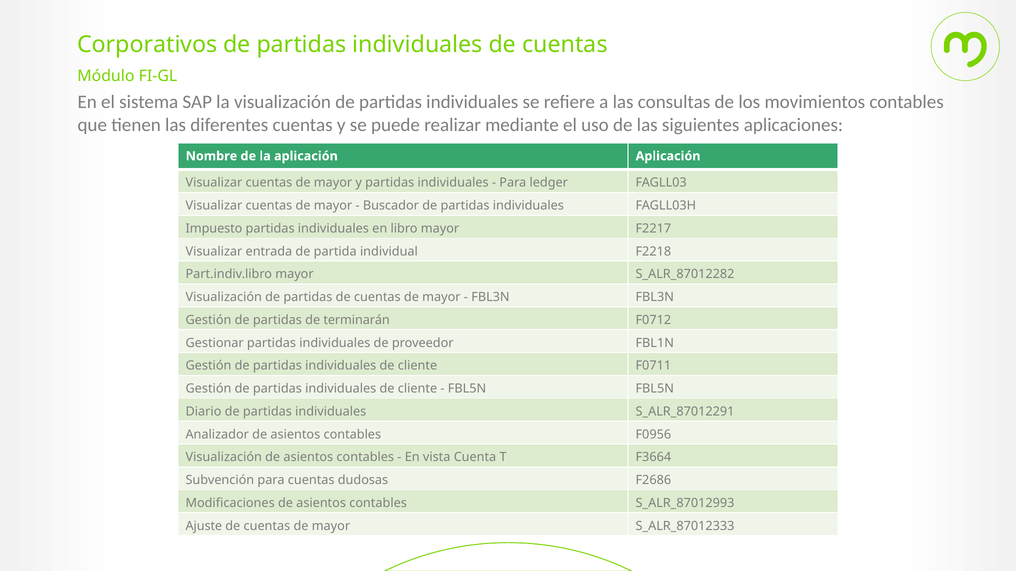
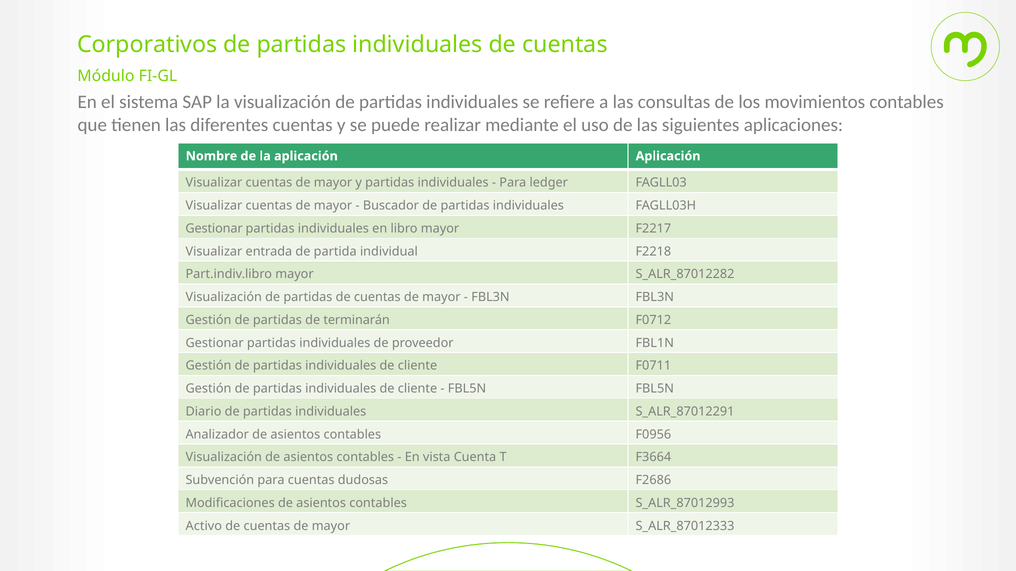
Impuesto: Impuesto -> Gestionar (214, 229)
Ajuste: Ajuste -> Activo (204, 526)
